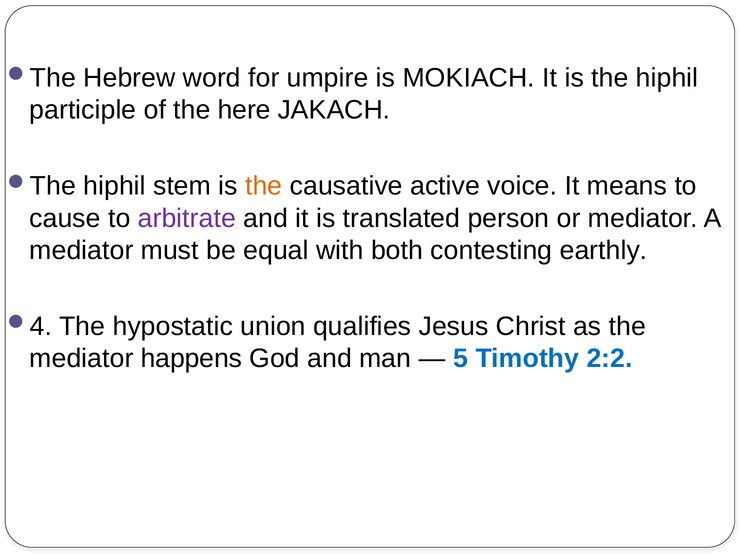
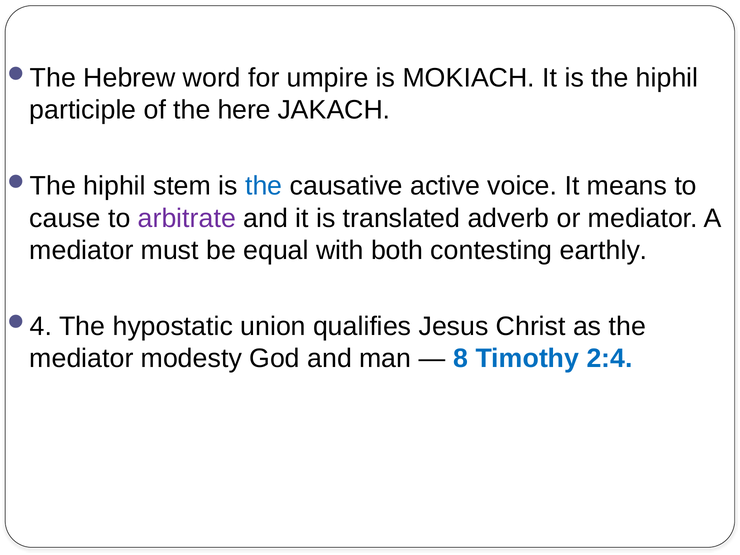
the colour: orange -> blue (264, 186)
person: person -> adverb (508, 218)
happens: happens -> modesty (191, 358)
5: 5 -> 8 (461, 358)
2:2: 2:2 -> 2:4 (610, 358)
